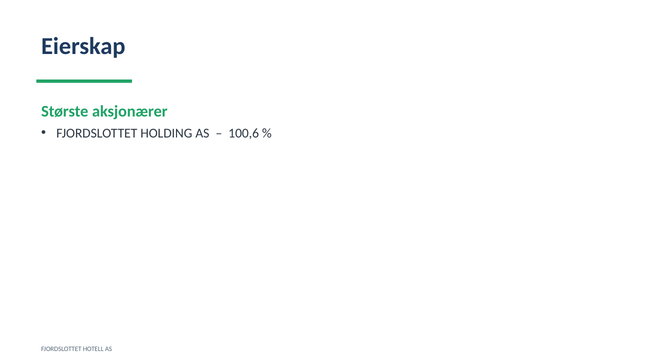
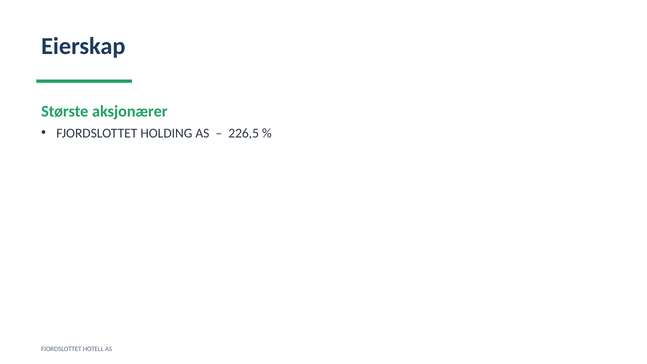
100,6: 100,6 -> 226,5 (244, 133)
